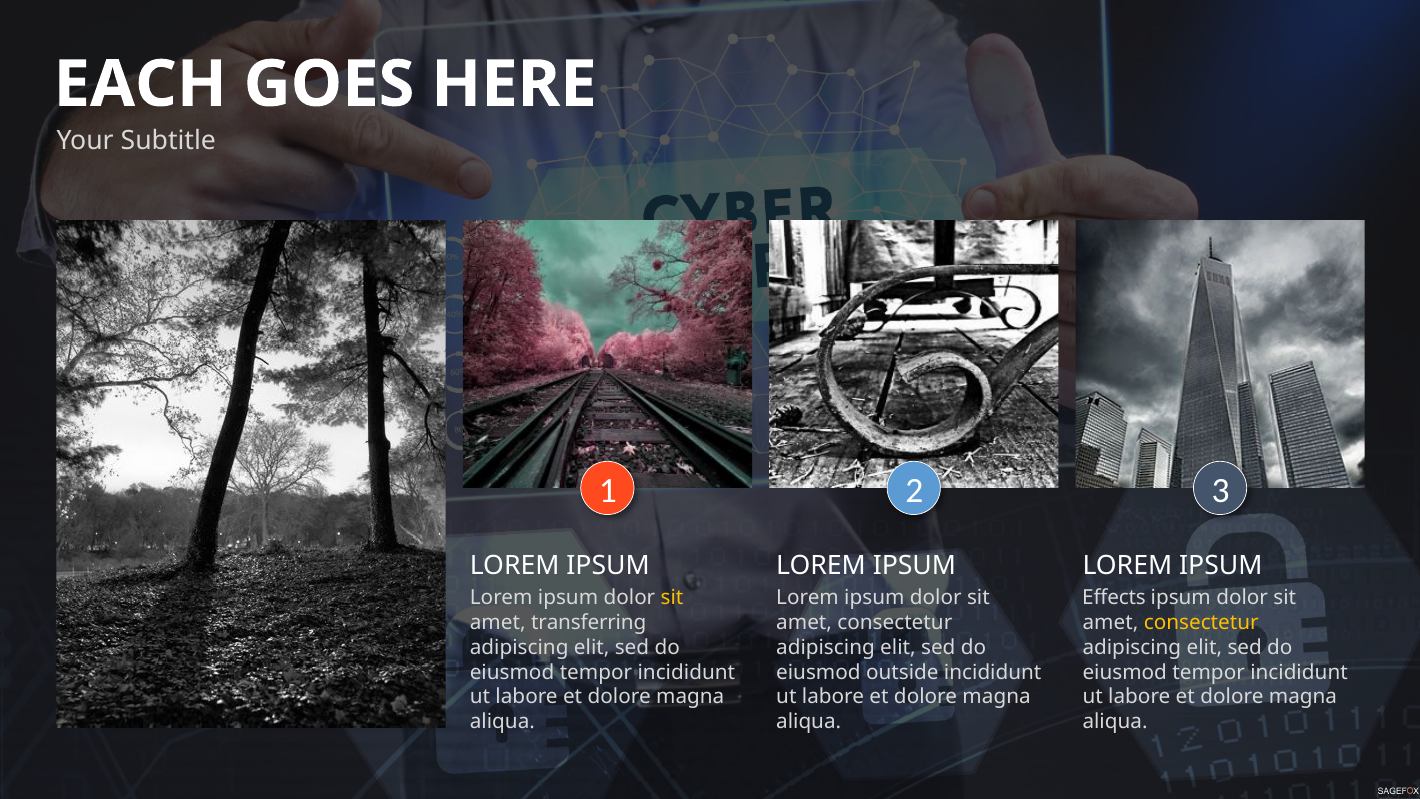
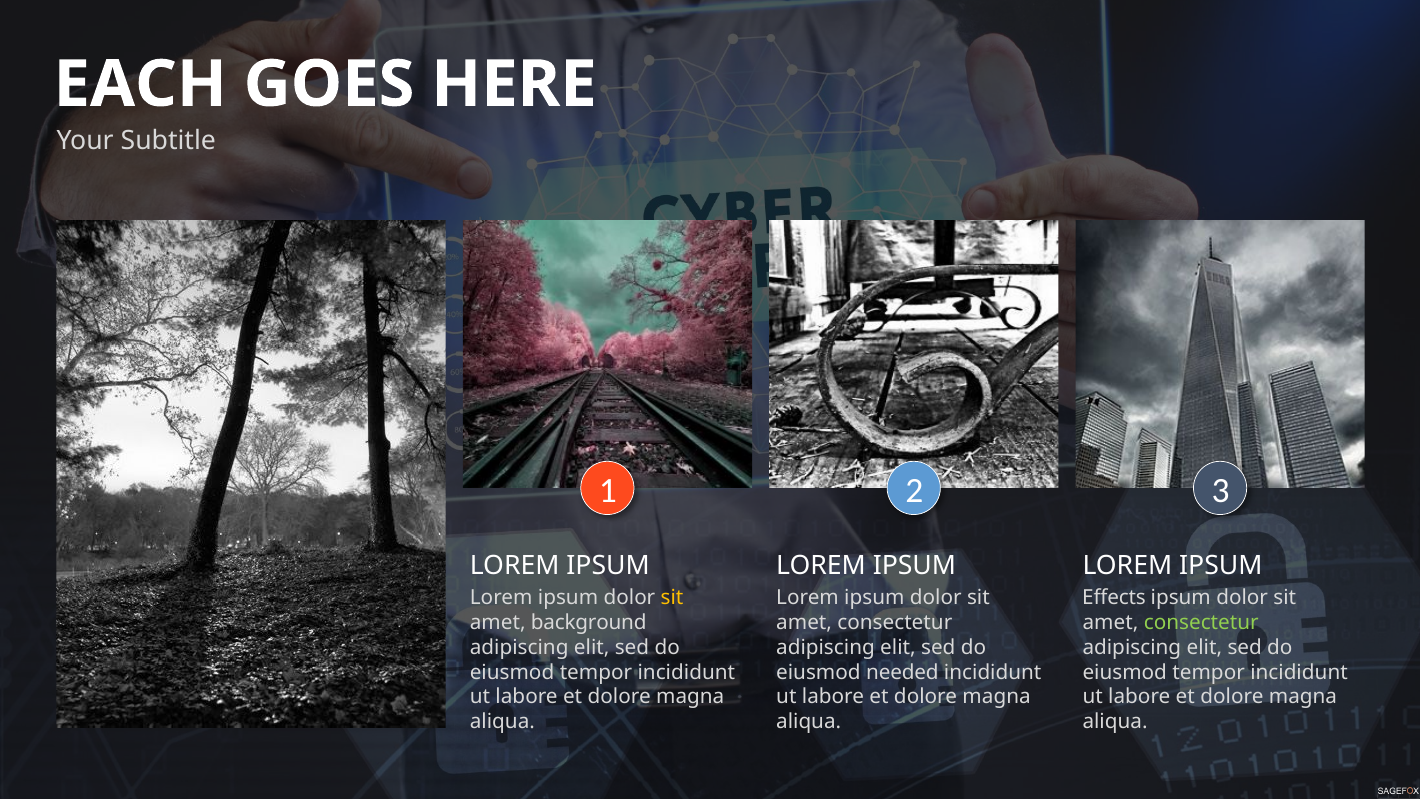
transferring: transferring -> background (589, 622)
consectetur colour: yellow -> light green (1201, 622)
outside: outside -> needed (902, 672)
